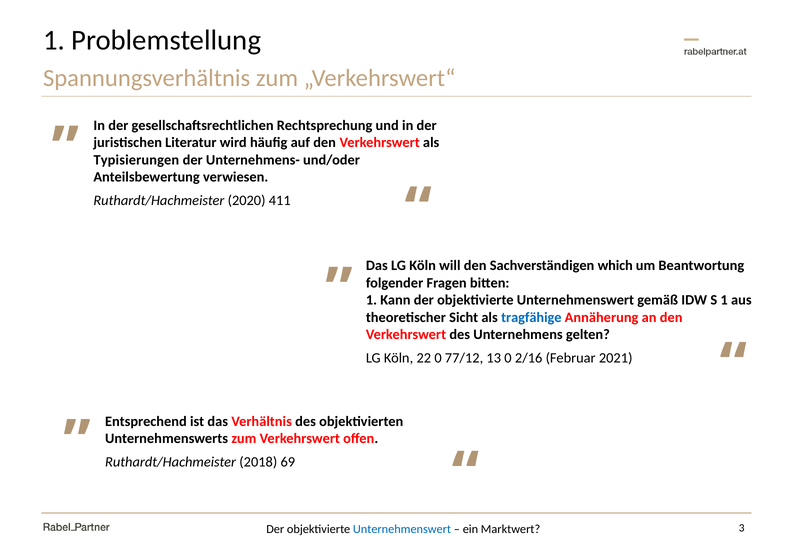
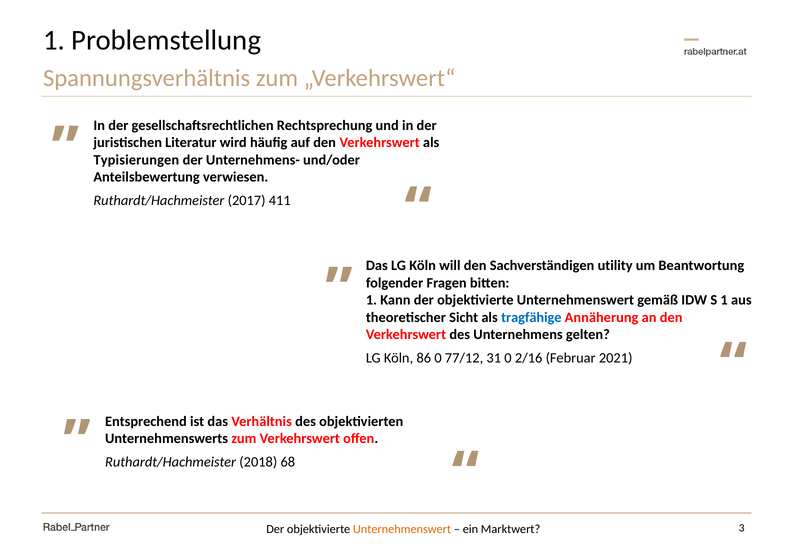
2020: 2020 -> 2017 (247, 201)
which: which -> utility (615, 266)
22: 22 -> 86 (424, 358)
13: 13 -> 31 (494, 358)
69: 69 -> 68 (288, 462)
Unternehmenswert colour: blue -> orange (402, 530)
